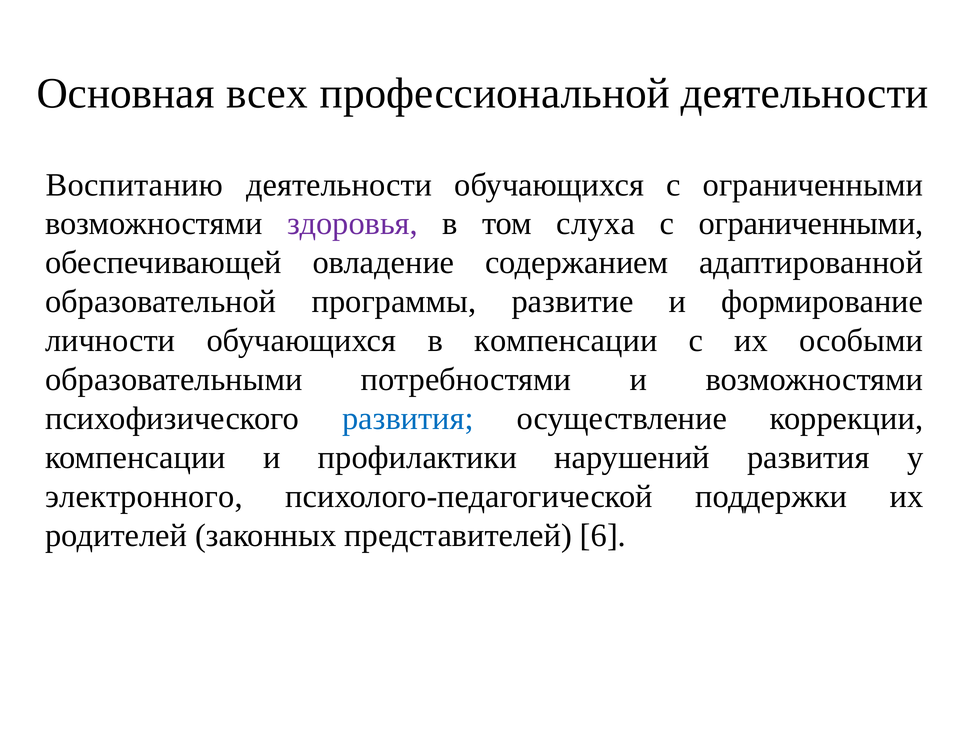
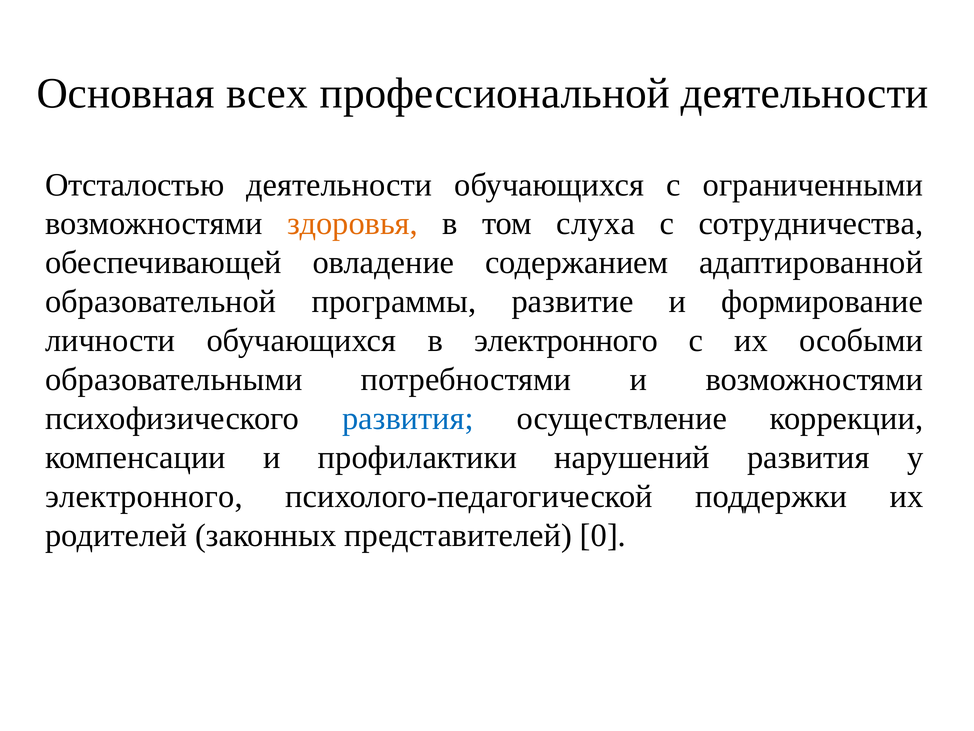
Воспитанию: Воспитанию -> Отсталостью (135, 185)
здоровья colour: purple -> orange (352, 224)
ограниченными: ограниченными -> сотрудничества (811, 224)
в компенсации: компенсации -> электронного (566, 340)
6: 6 -> 0 (603, 535)
